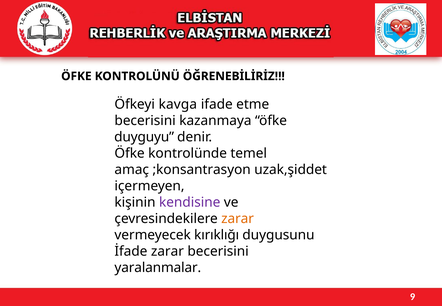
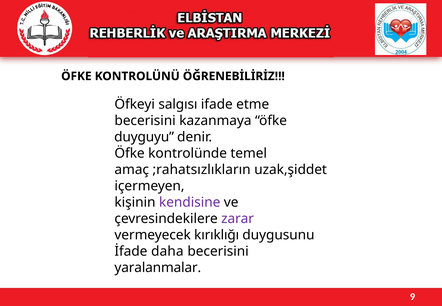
kavga: kavga -> salgısı (178, 104)
;konsantrasyon: ;konsantrasyon -> ;rahatsızlıkların (202, 170)
zarar colour: orange -> purple (238, 219)
İfade zarar: zarar -> daha (167, 251)
